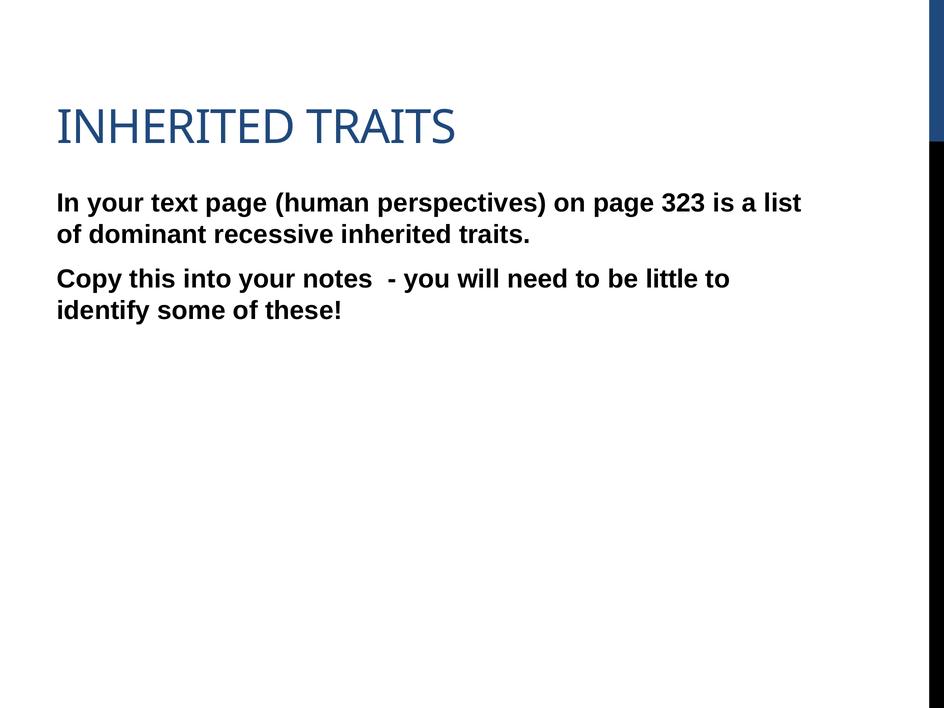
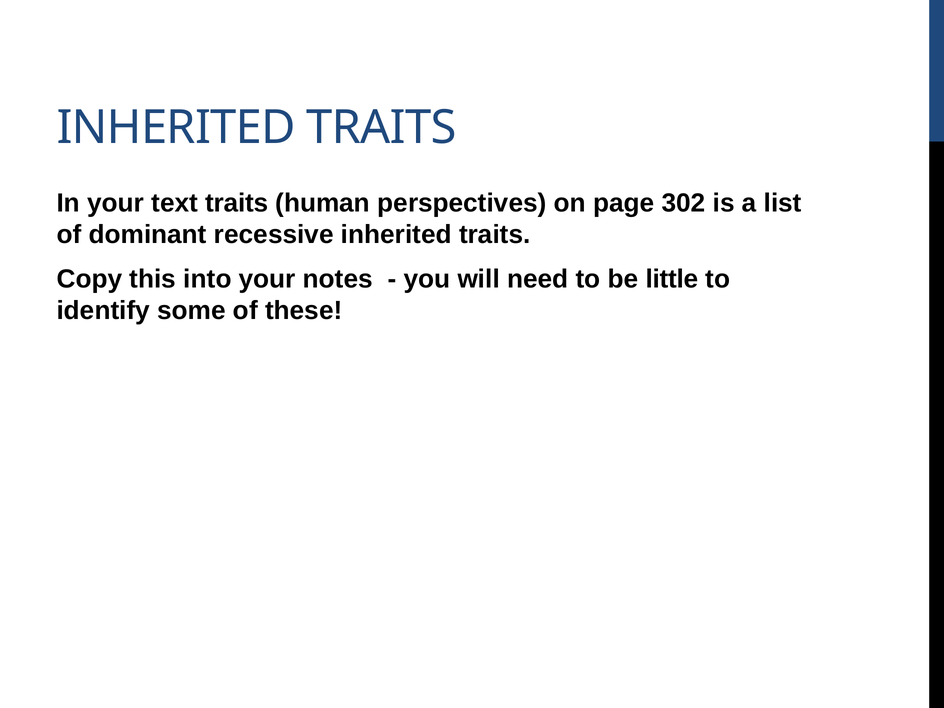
text page: page -> traits (237, 203)
323: 323 -> 302 (683, 203)
